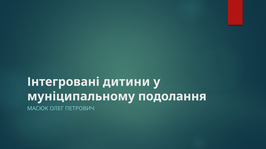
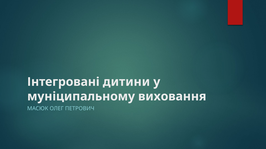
подолання: подолання -> виховання (172, 97)
